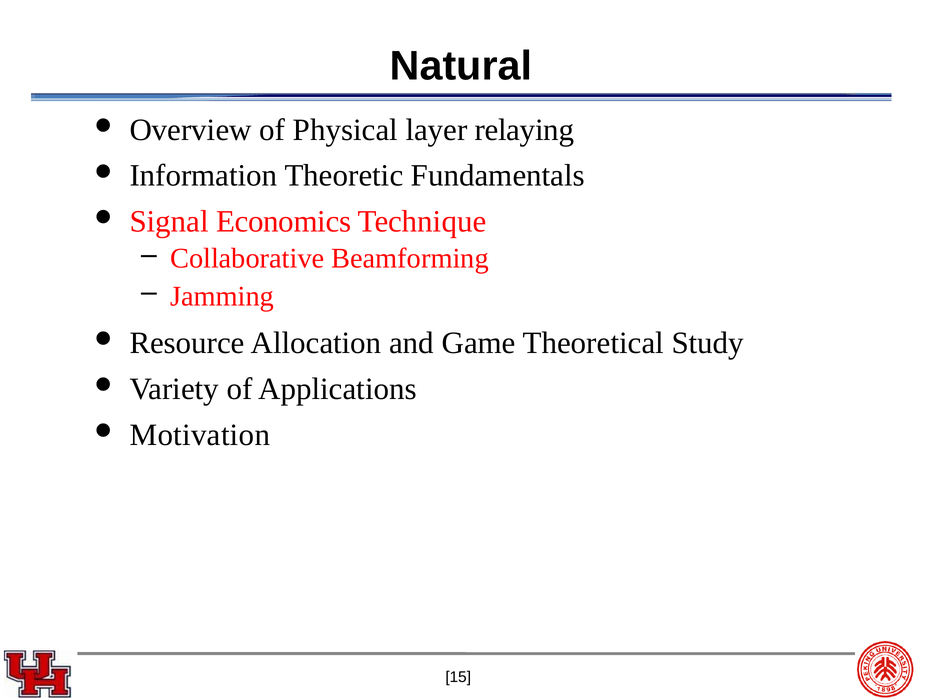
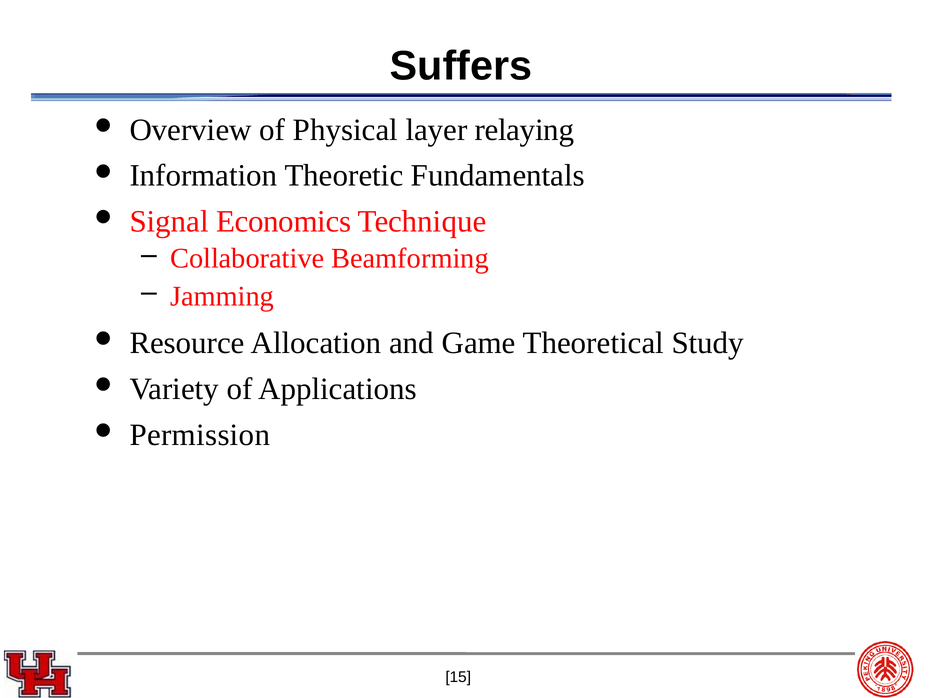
Natural: Natural -> Suffers (461, 66)
Motivation: Motivation -> Permission (200, 435)
